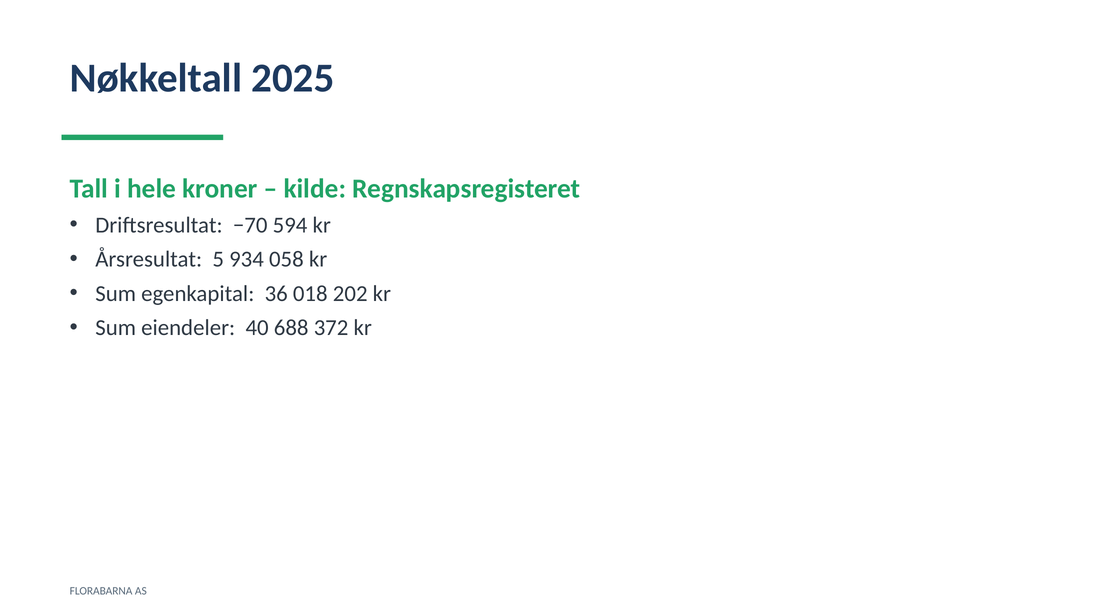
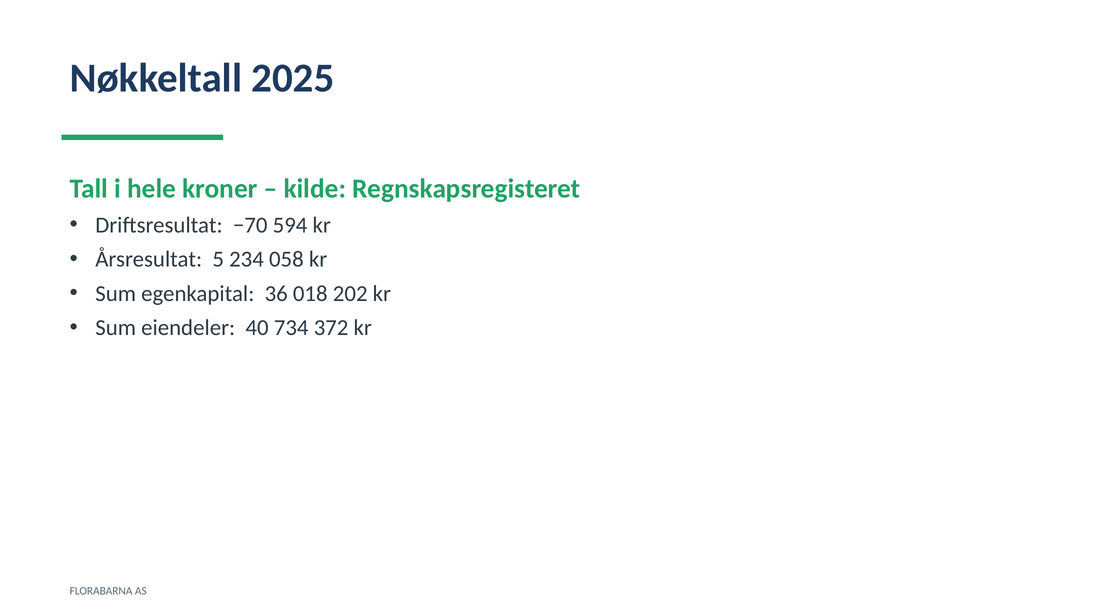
934: 934 -> 234 (246, 259)
688: 688 -> 734 (291, 328)
